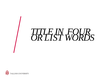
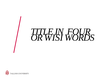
LIST: LIST -> WISI (54, 38)
